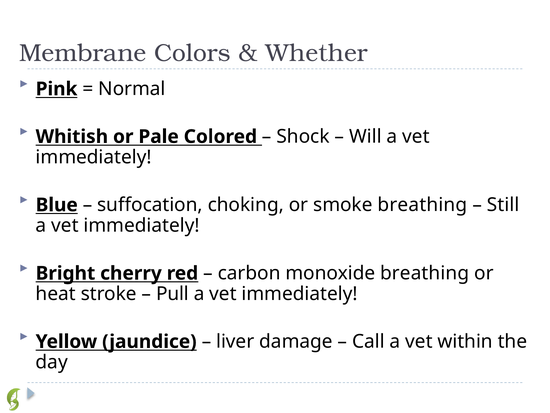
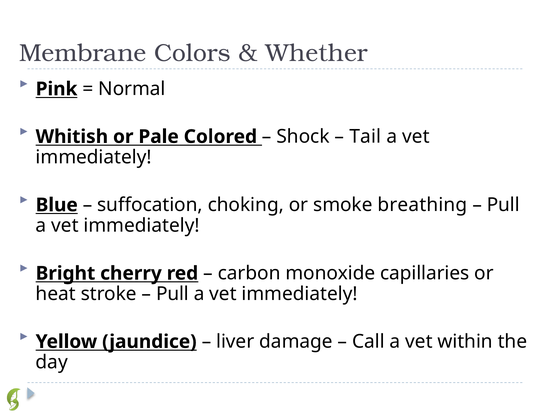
Will: Will -> Tail (365, 136)
Still: Still -> Pull (503, 205)
monoxide breathing: breathing -> capillaries (425, 273)
